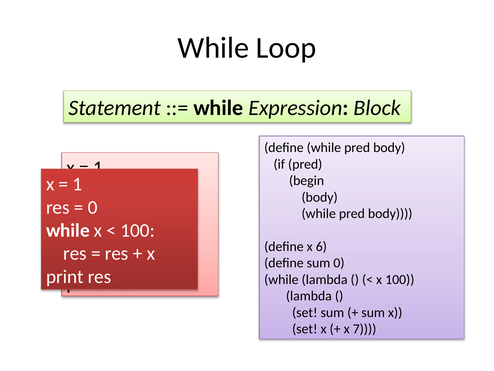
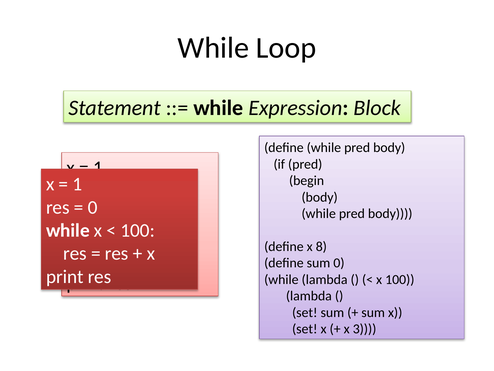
6: 6 -> 8 (321, 246)
7: 7 -> 3 (365, 329)
